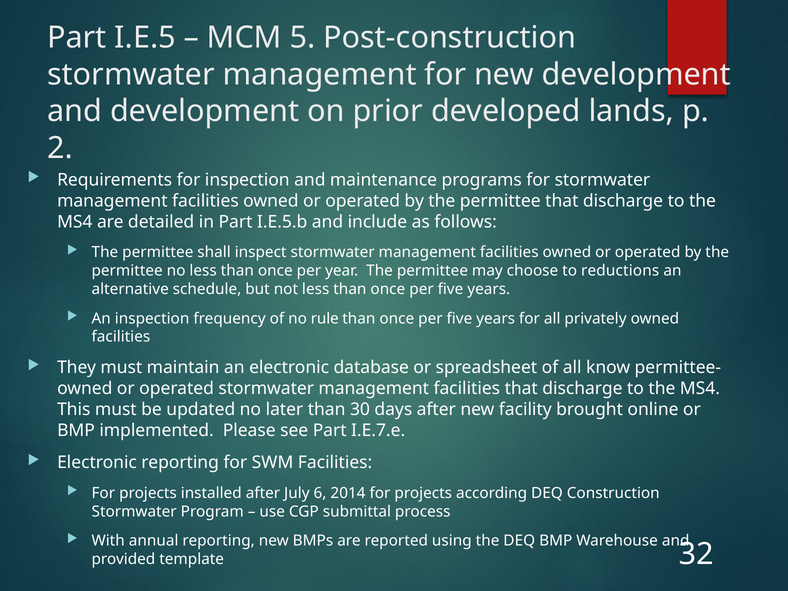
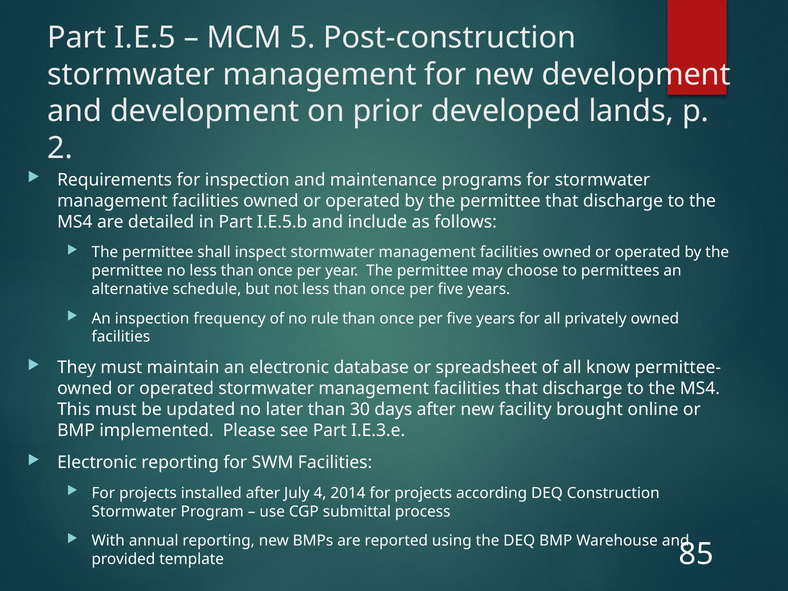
reductions: reductions -> permittees (620, 271)
I.E.7.e: I.E.7.e -> I.E.3.e (378, 431)
6: 6 -> 4 (320, 493)
32: 32 -> 85 (696, 554)
